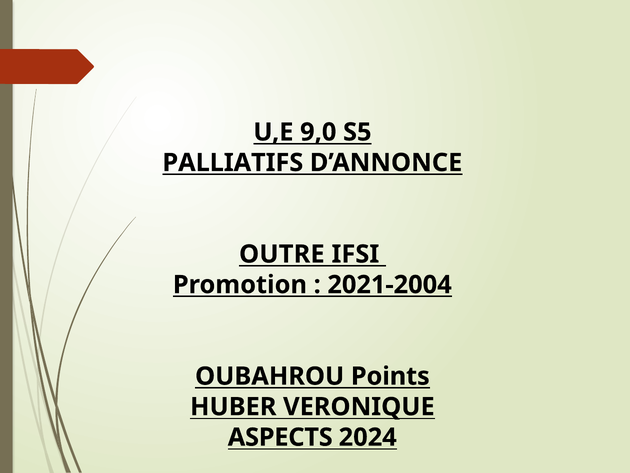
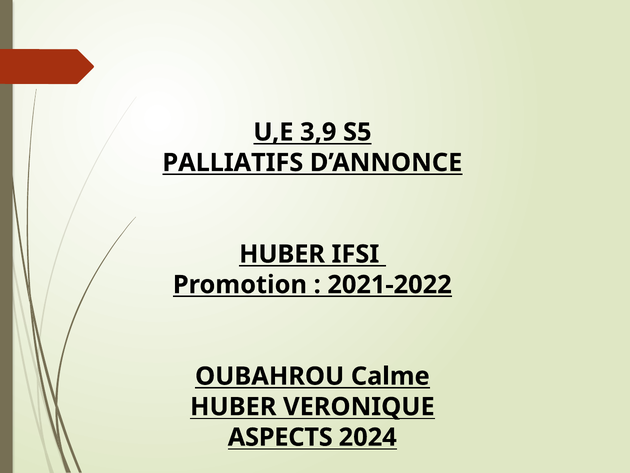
9,0: 9,0 -> 3,9 (318, 132)
OUTRE: OUTRE -> HUBER (282, 254)
2021-2004: 2021-2004 -> 2021-2022 (390, 284)
Points: Points -> Calme (390, 376)
